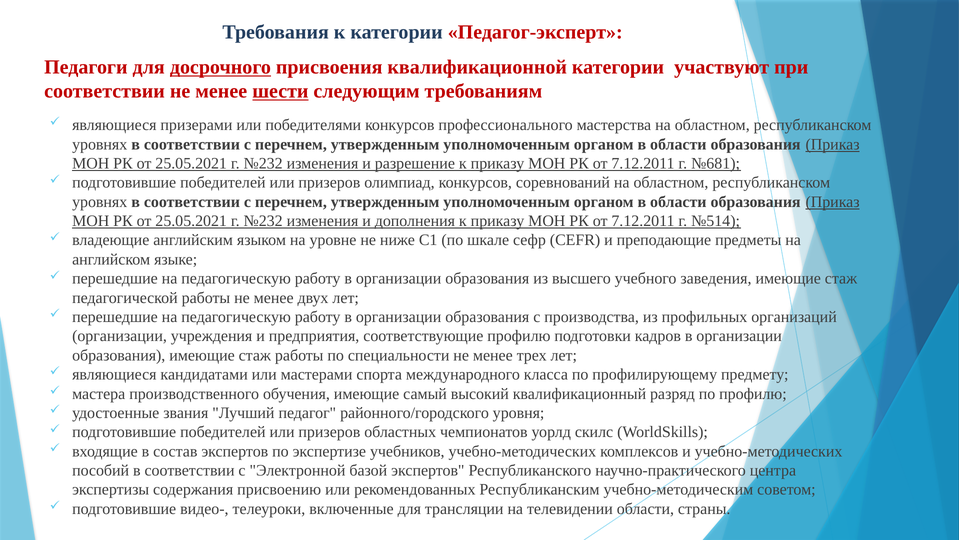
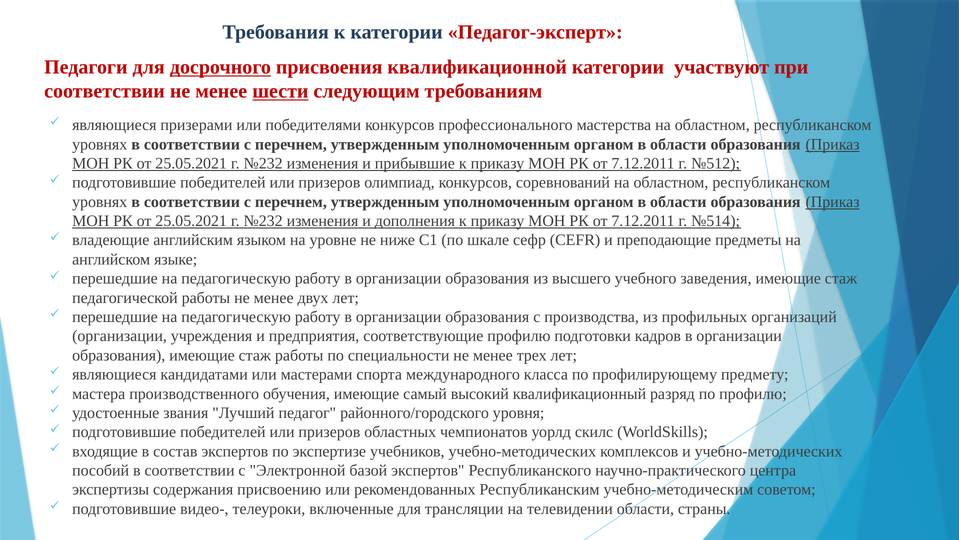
разрешение: разрешение -> прибывшие (415, 163)
№681: №681 -> №512 (716, 163)
